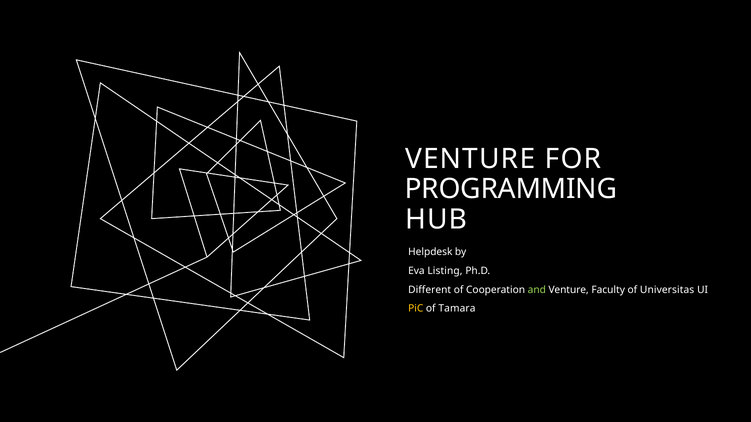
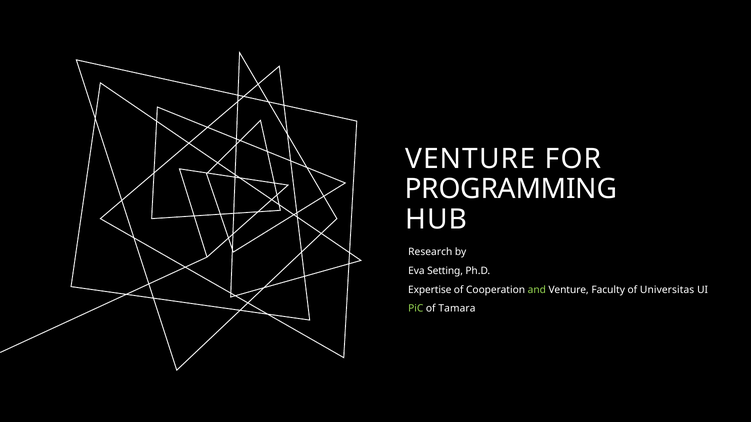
Helpdesk: Helpdesk -> Research (430, 252)
Listing: Listing -> Setting (445, 271)
Different: Different -> Expertise (430, 290)
PiC colour: yellow -> light green (416, 309)
